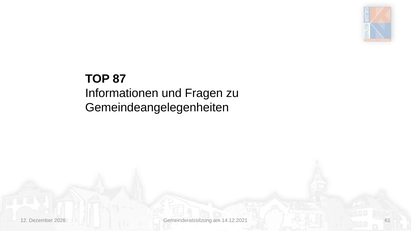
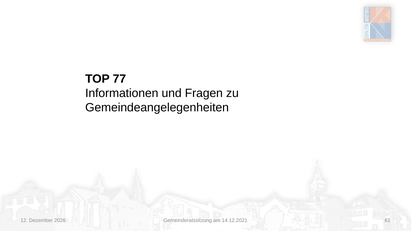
87: 87 -> 77 (119, 79)
